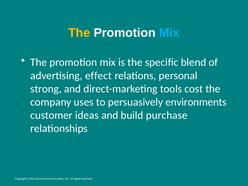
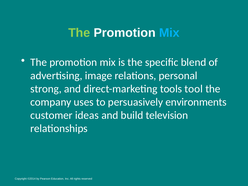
The colour: yellow -> light green (79, 33)
effect: effect -> image (99, 76)
cost: cost -> tool (194, 89)
purchase: purchase -> television (167, 115)
